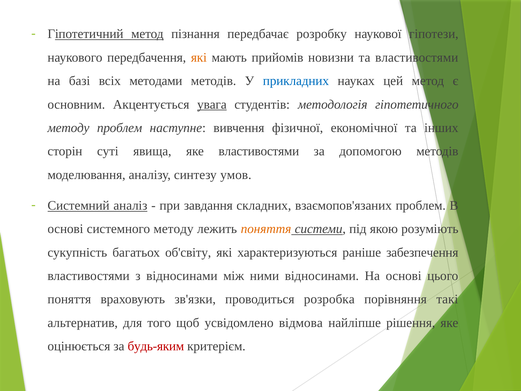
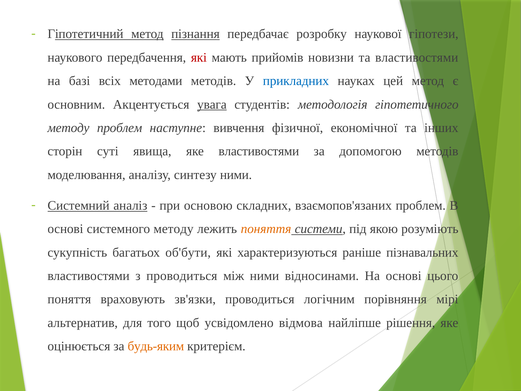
пізнання underline: none -> present (195, 34)
які colour: orange -> red (199, 57)
синтезу умов: умов -> ними (236, 175)
завдання: завдання -> основою (208, 205)
об'світу: об'світу -> об'бути (188, 252)
забезпечення: забезпечення -> пізнавальних (422, 252)
з відносинами: відносинами -> проводиться (182, 276)
розробка: розробка -> логічним (329, 299)
такі: такі -> мірі (447, 299)
будь-яким colour: red -> orange (156, 346)
